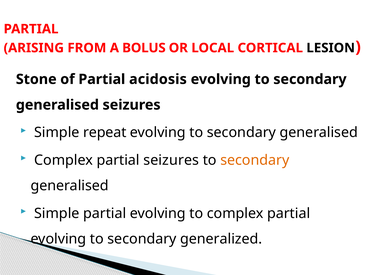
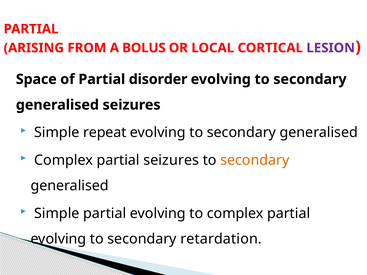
LESION colour: black -> purple (331, 48)
Stone: Stone -> Space (36, 79)
acidosis: acidosis -> disorder (158, 79)
generalized: generalized -> retardation (221, 239)
